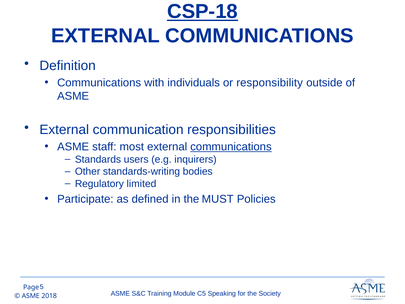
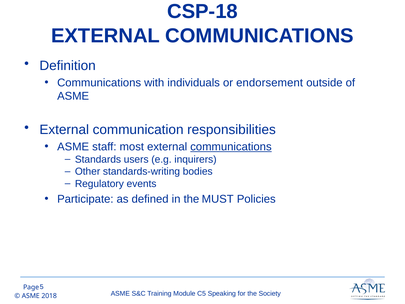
CSP-18 underline: present -> none (202, 12)
responsibility: responsibility -> endorsement (270, 83)
limited: limited -> events (142, 184)
